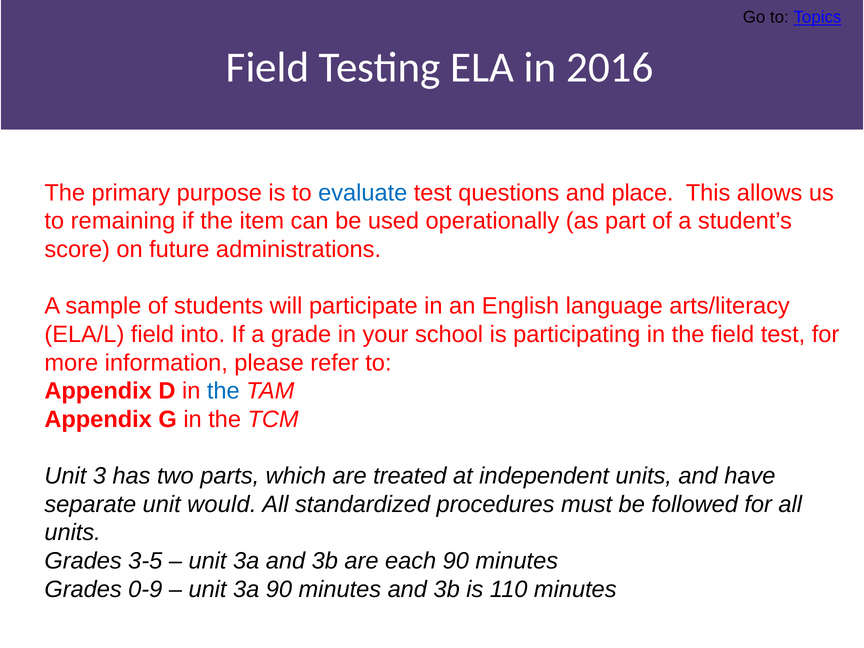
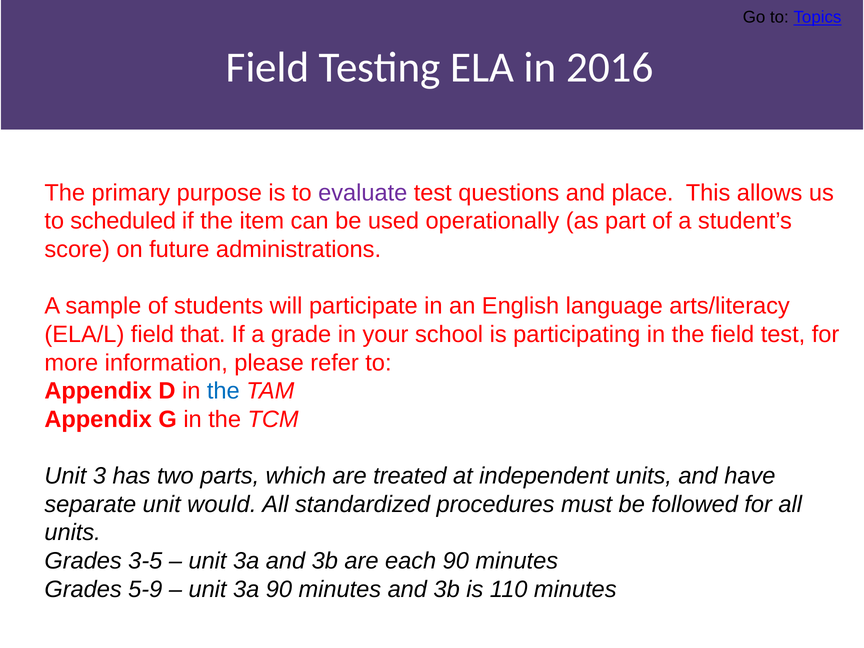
evaluate colour: blue -> purple (363, 193)
remaining: remaining -> scheduled (123, 221)
into: into -> that (203, 334)
0-9: 0-9 -> 5-9 (145, 589)
